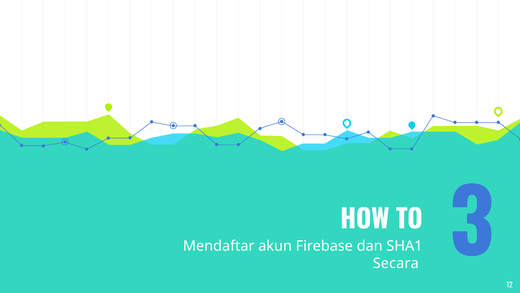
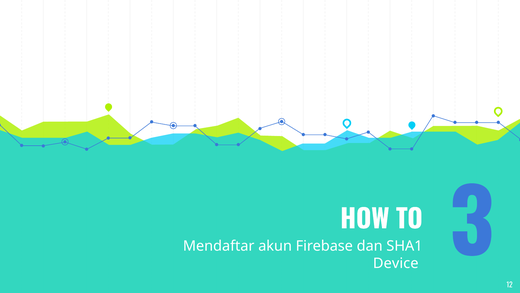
Secara: Secara -> Device (396, 263)
